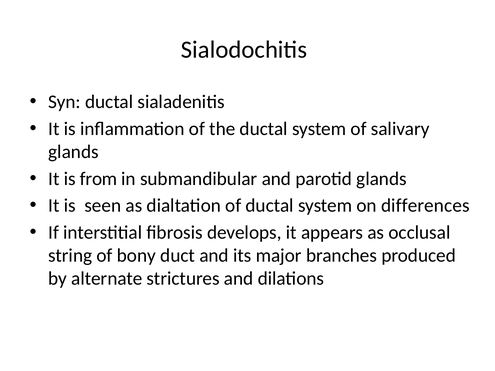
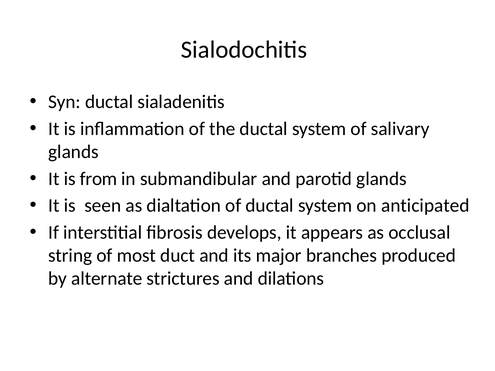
differences: differences -> anticipated (425, 206)
bony: bony -> most (136, 256)
